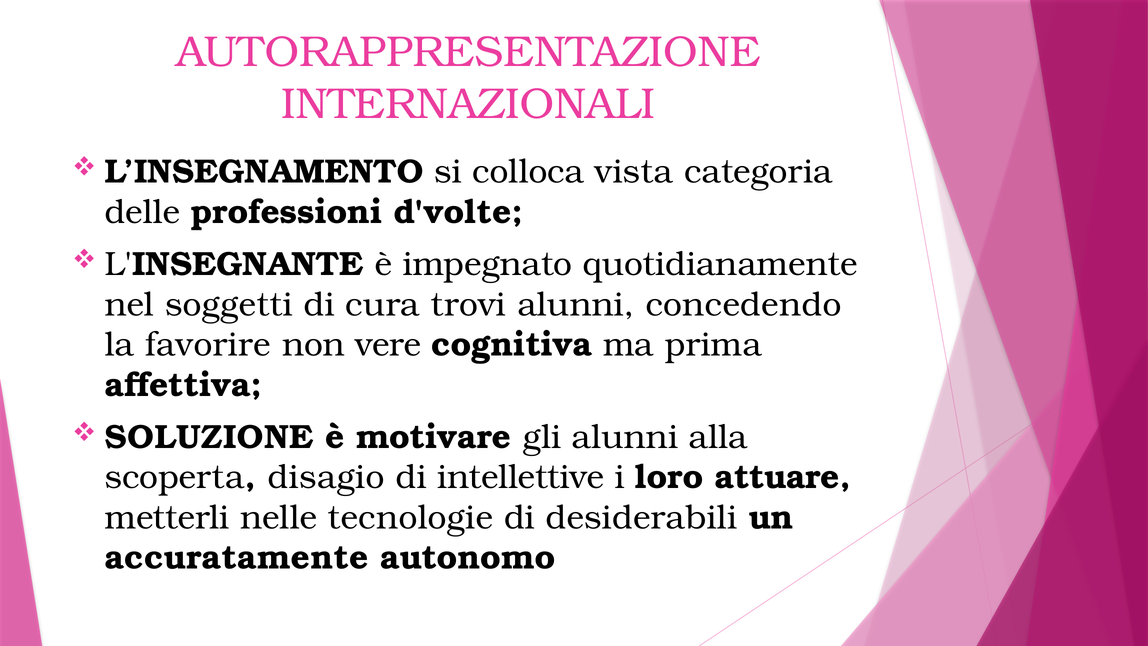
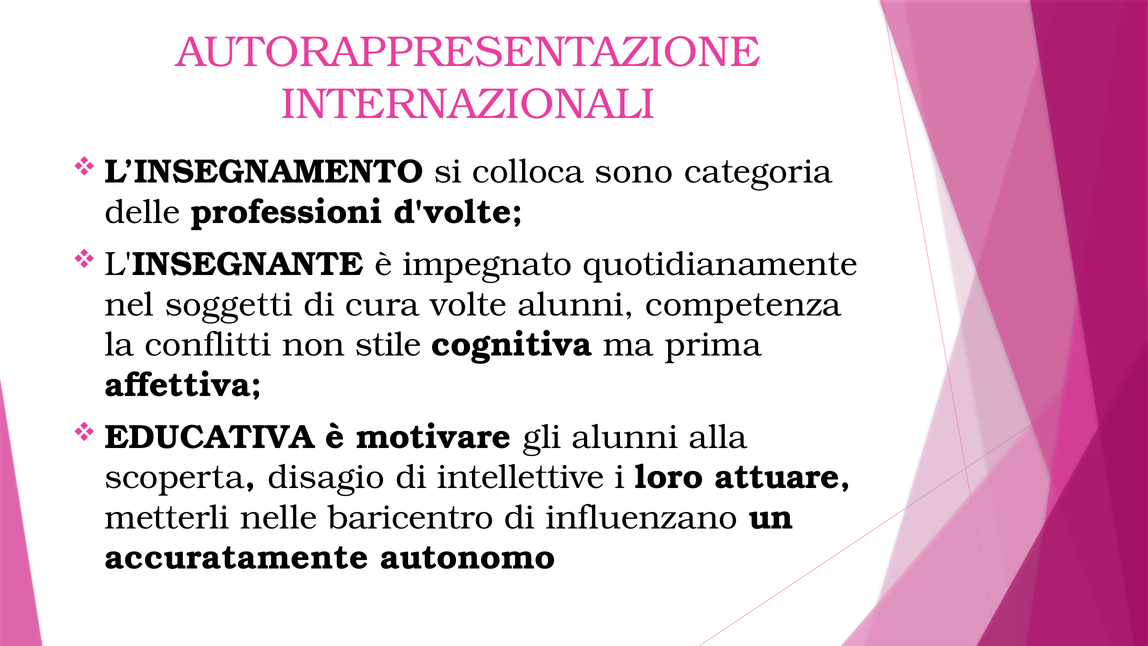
vista: vista -> sono (634, 172)
trovi: trovi -> volte (469, 304)
concedendo: concedendo -> competenza (744, 304)
favorire: favorire -> conflitti (208, 345)
vere: vere -> stile (388, 345)
SOLUZIONE: SOLUZIONE -> EDUCATIVA (209, 437)
tecnologie: tecnologie -> baricentro (411, 517)
desiderabili: desiderabili -> influenzano (642, 517)
